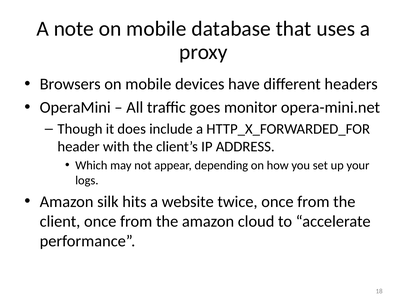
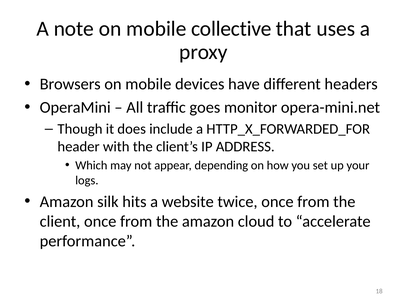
database: database -> collective (231, 29)
